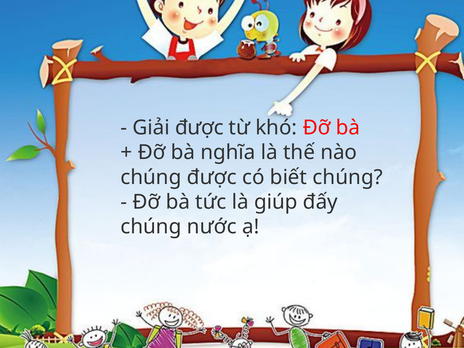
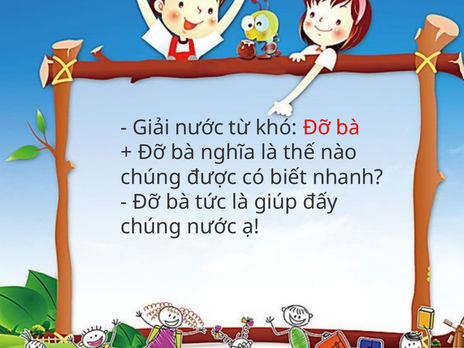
Giải được: được -> nước (199, 128)
biết chúng: chúng -> nhanh (348, 177)
